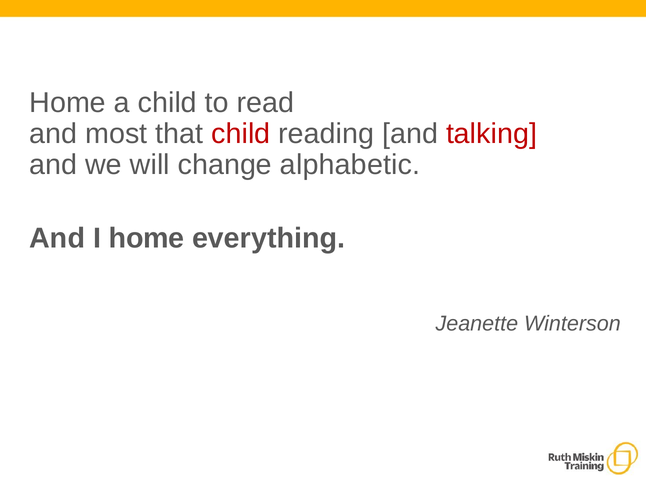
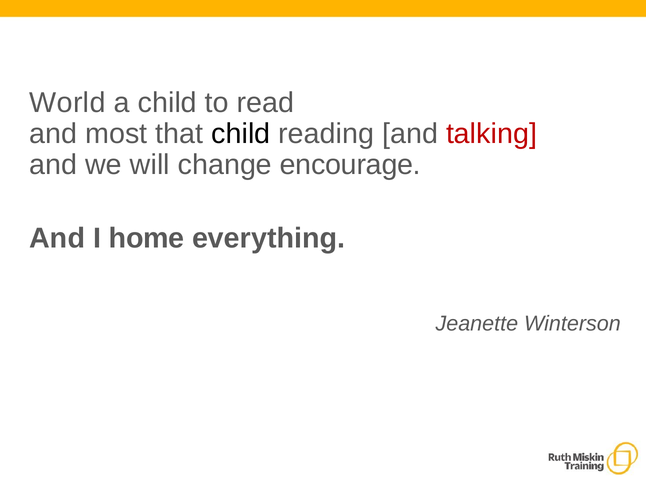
Home: Home -> World (67, 103)
child colour: red -> black (241, 134)
alphabetic: alphabetic -> encourage (350, 165)
